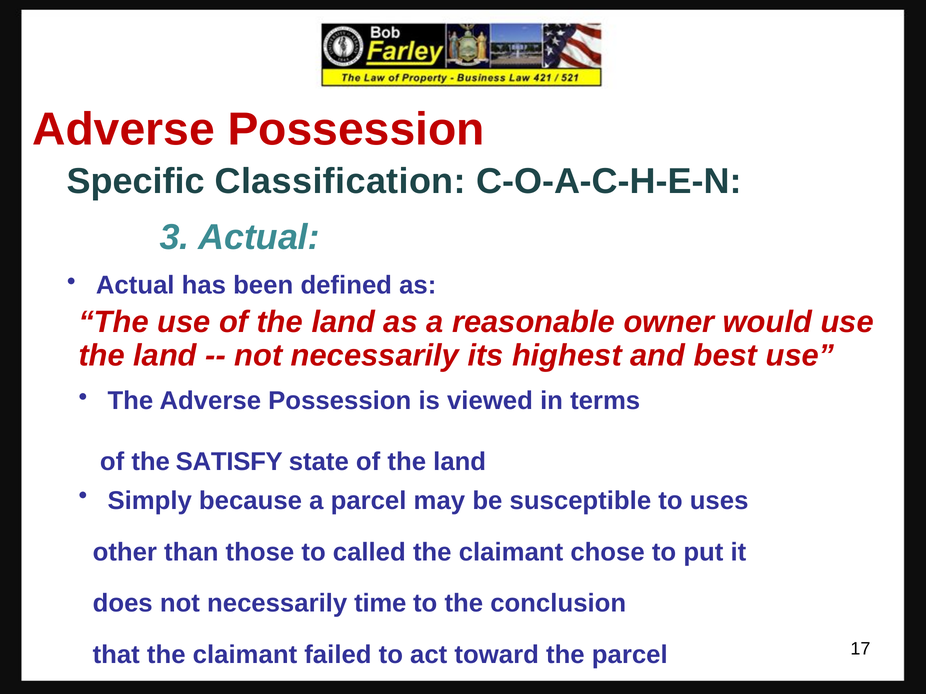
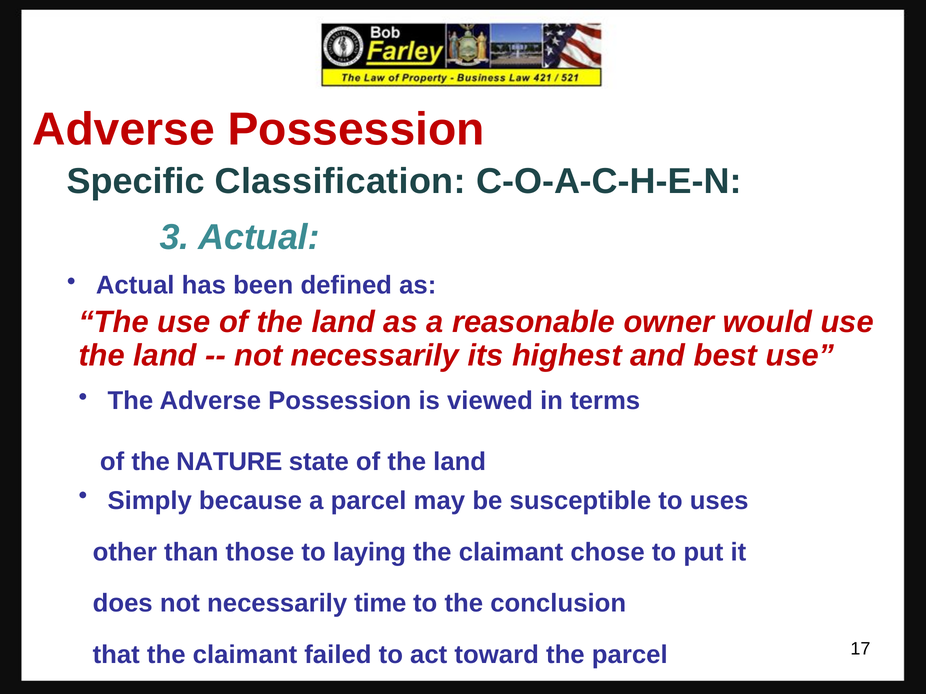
SATISFY: SATISFY -> NATURE (229, 462)
called: called -> laying (369, 552)
